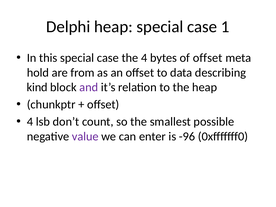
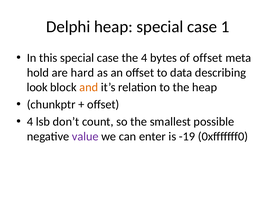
from: from -> hard (82, 73)
kind: kind -> look (37, 87)
and colour: purple -> orange (89, 87)
-96: -96 -> -19 (187, 136)
